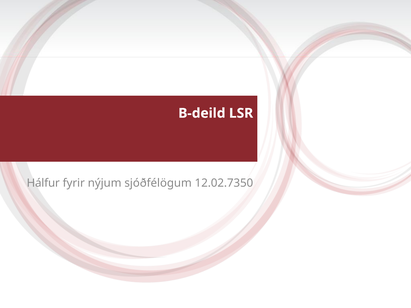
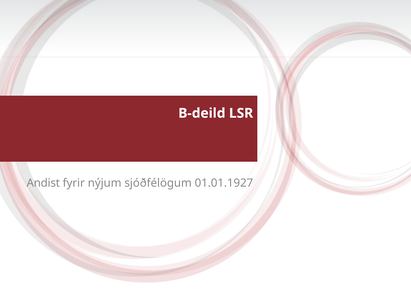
Hálfur: Hálfur -> Andist (43, 183)
12.02.7350: 12.02.7350 -> 01.01.1927 (224, 183)
